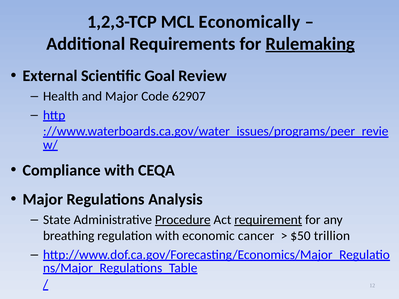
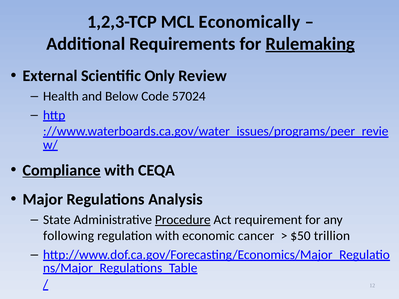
Goal: Goal -> Only (160, 76)
and Major: Major -> Below (122, 96)
62907: 62907 -> 57024 (189, 96)
Compliance underline: none -> present (62, 170)
requirement underline: present -> none (268, 220)
breathing: breathing -> following (69, 236)
